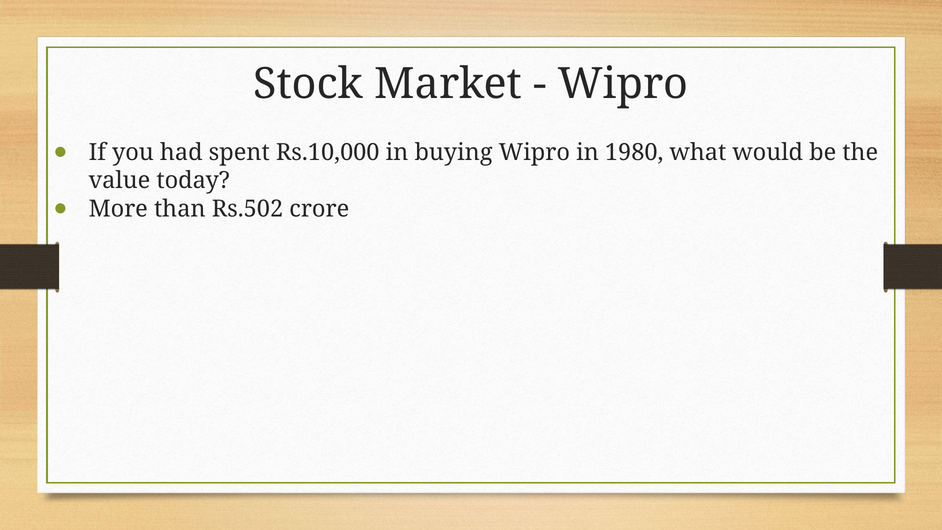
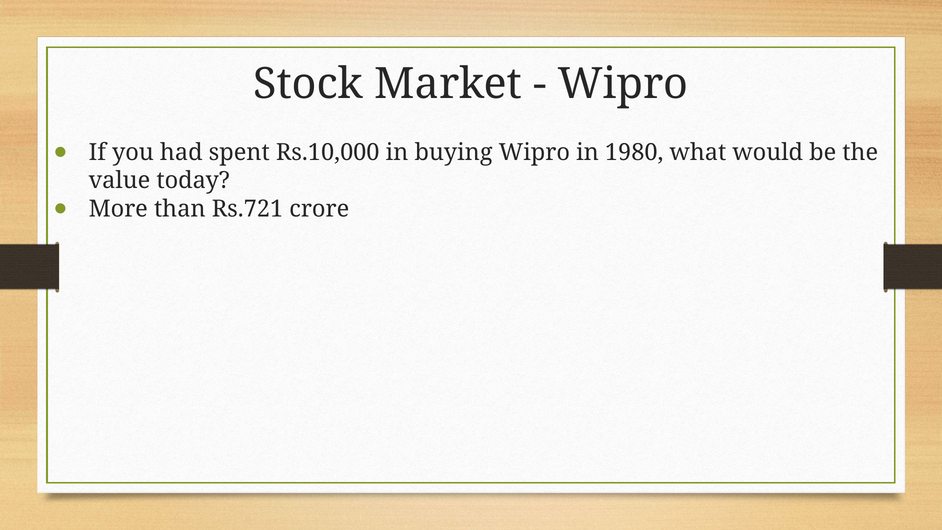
Rs.502: Rs.502 -> Rs.721 (247, 209)
